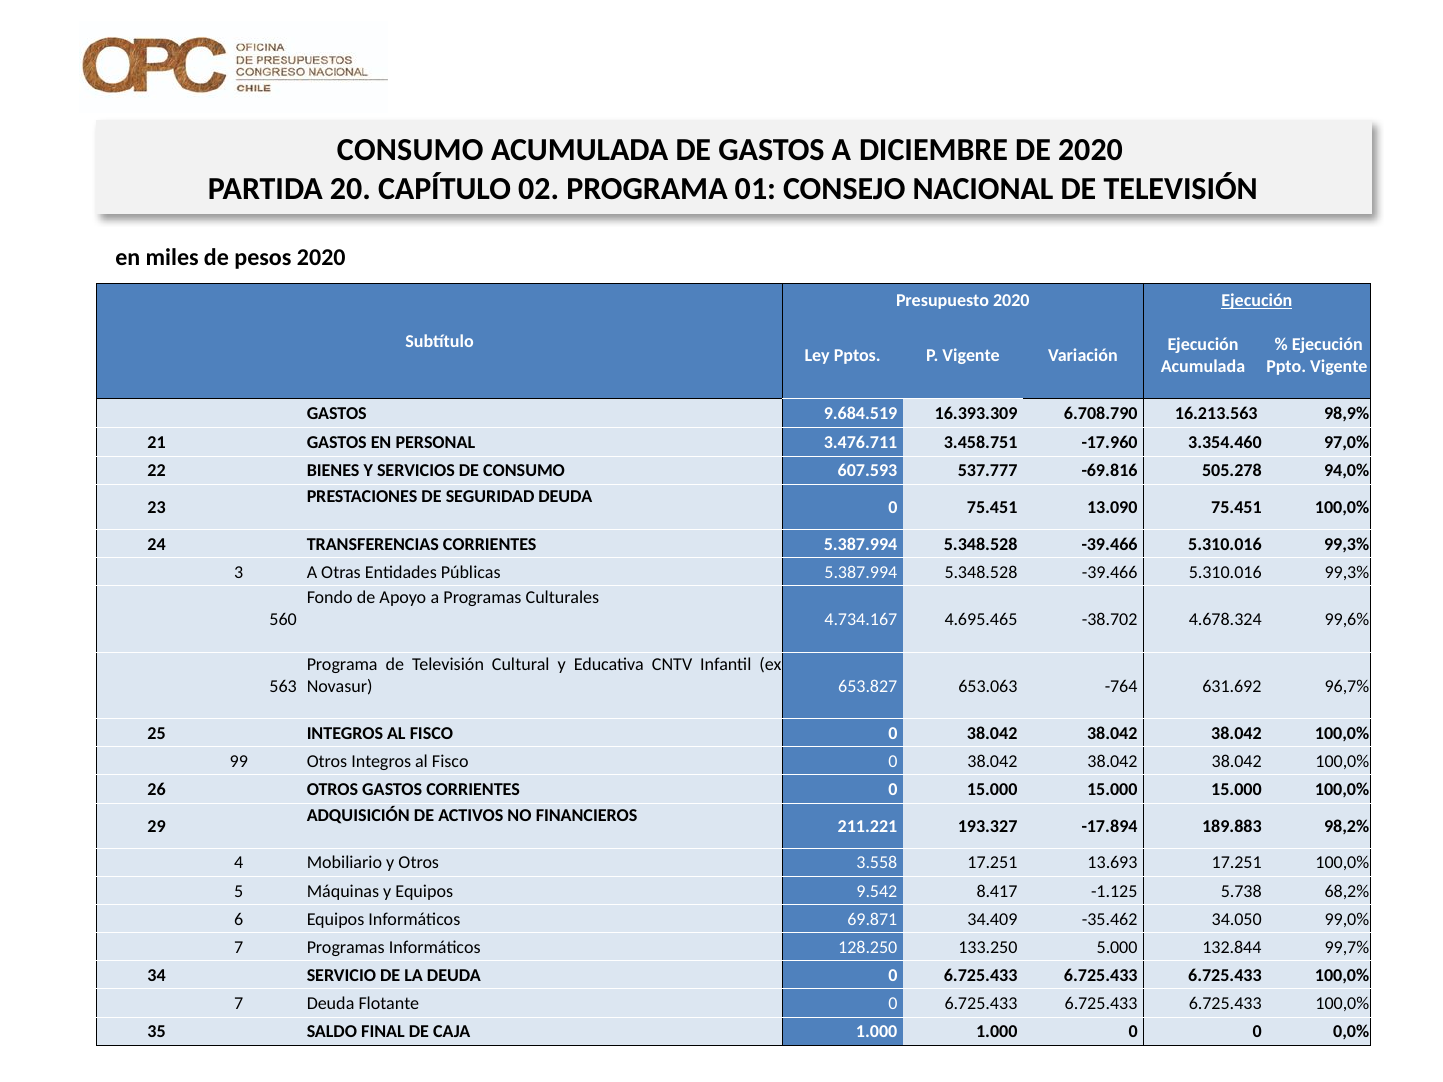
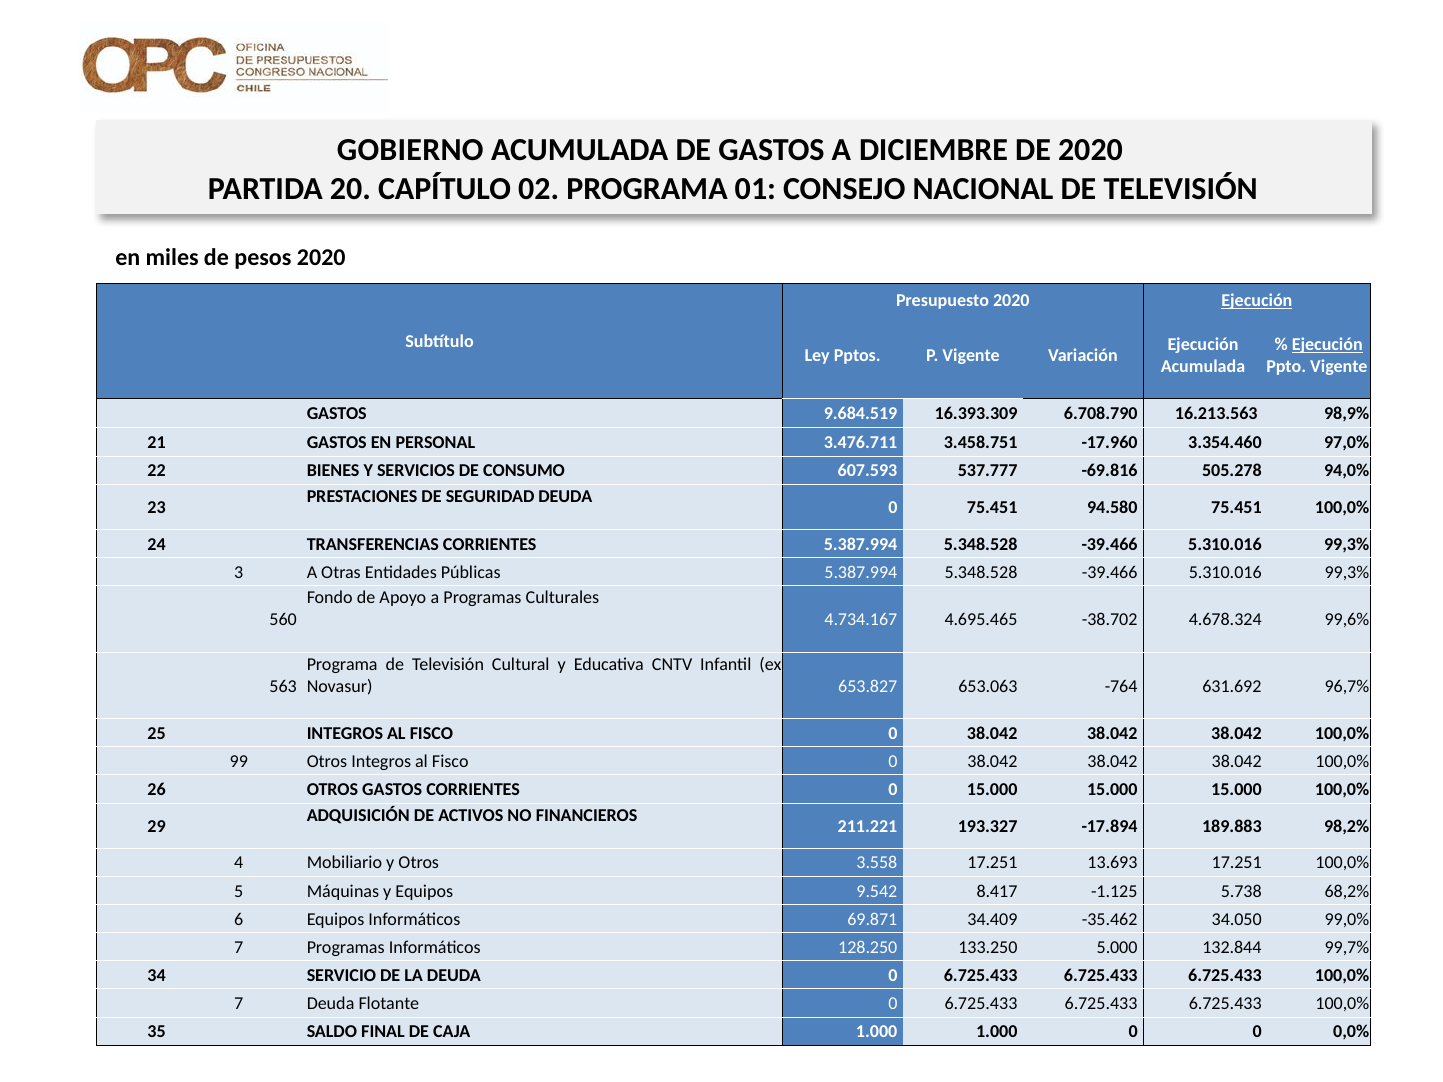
CONSUMO: CONSUMO -> GOBIERNO (410, 150)
Ejecución underline: none -> present (1327, 345)
13.090: 13.090 -> 94.580 (1112, 508)
